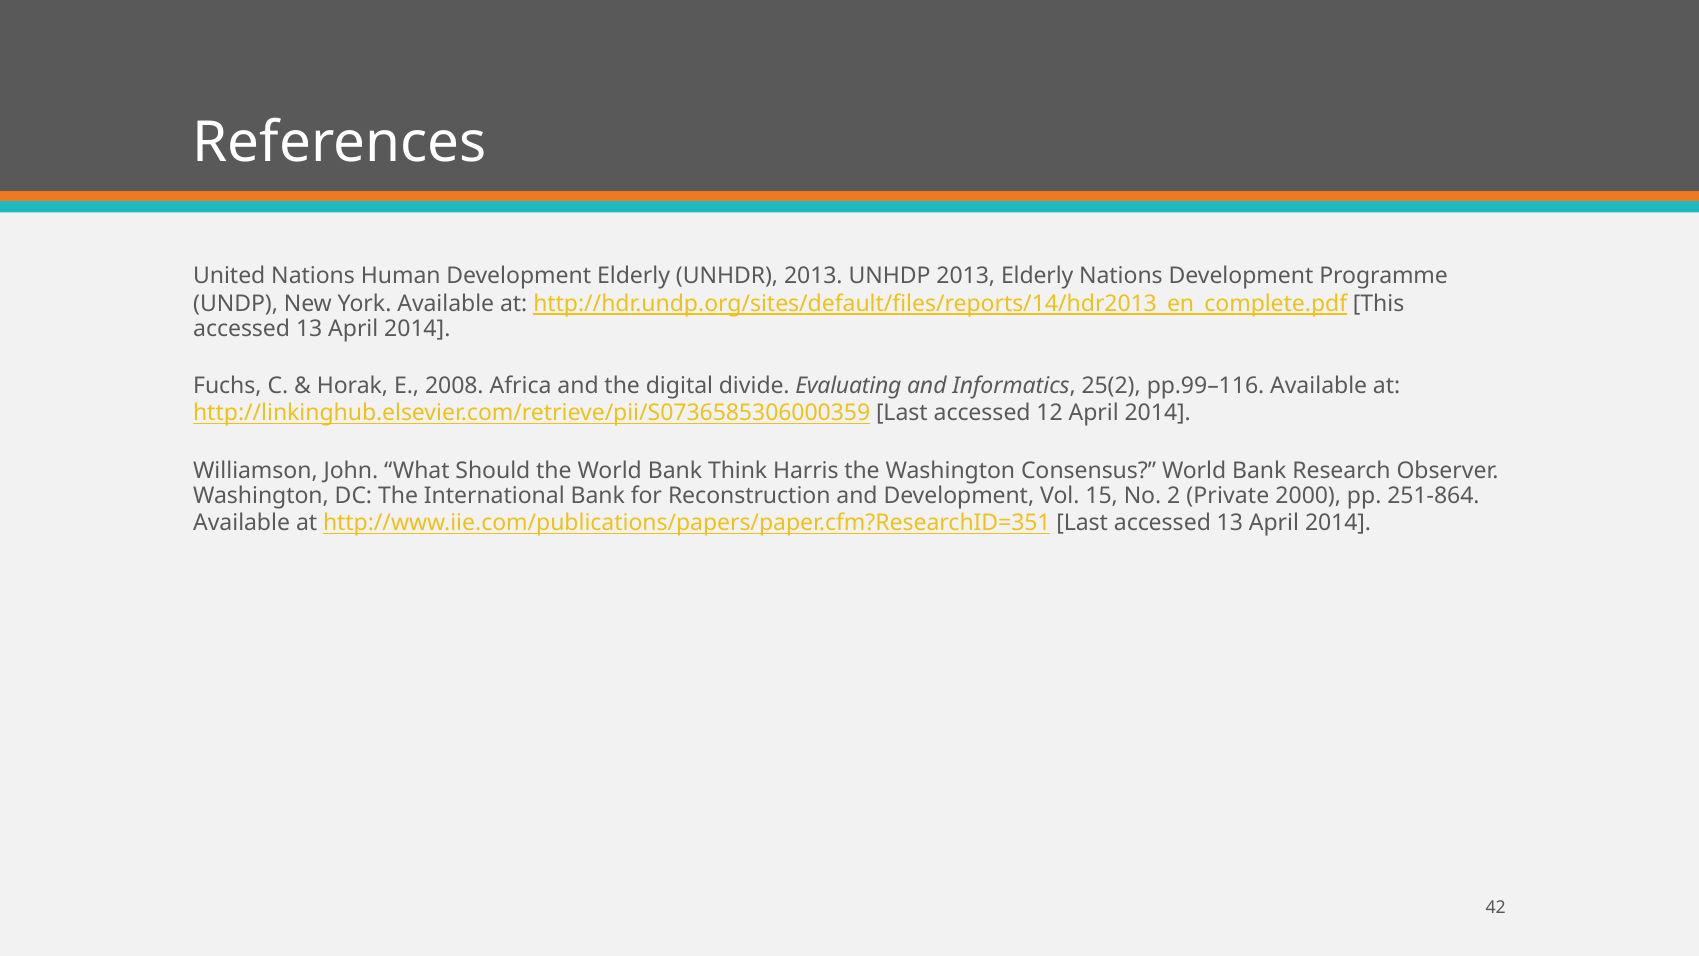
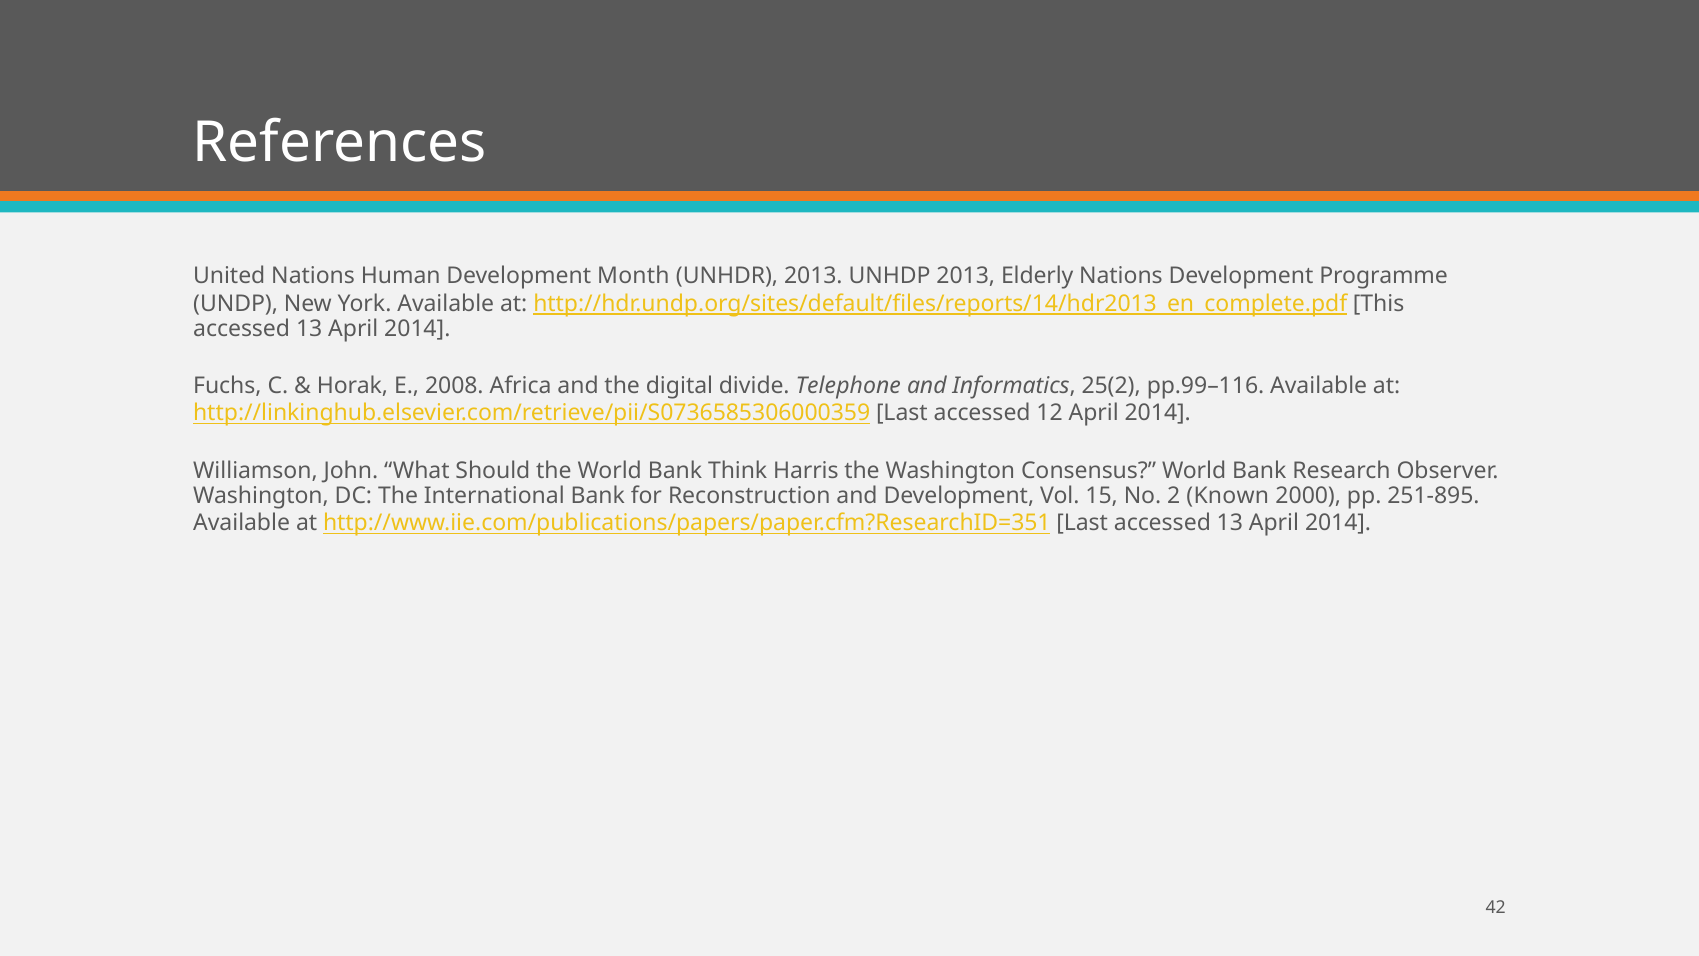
Development Elderly: Elderly -> Month (633, 276)
Evaluating: Evaluating -> Telephone (848, 386)
Private: Private -> Known (1228, 496)
251-864: 251-864 -> 251-895 (1433, 496)
